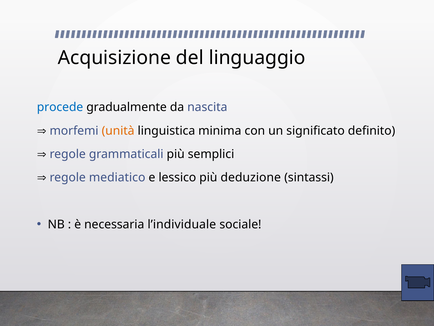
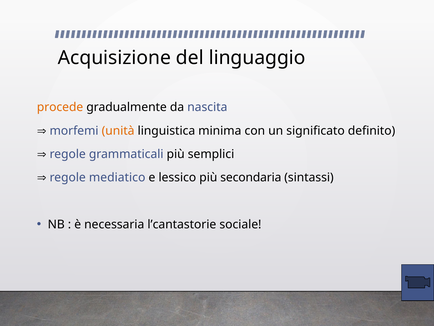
procede colour: blue -> orange (60, 107)
deduzione: deduzione -> secondaria (251, 177)
l’individuale: l’individuale -> l’cantastorie (182, 224)
